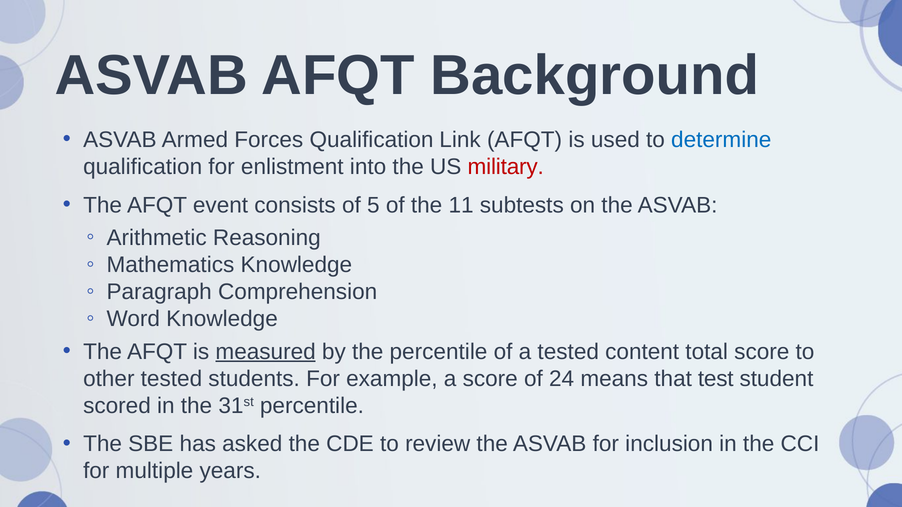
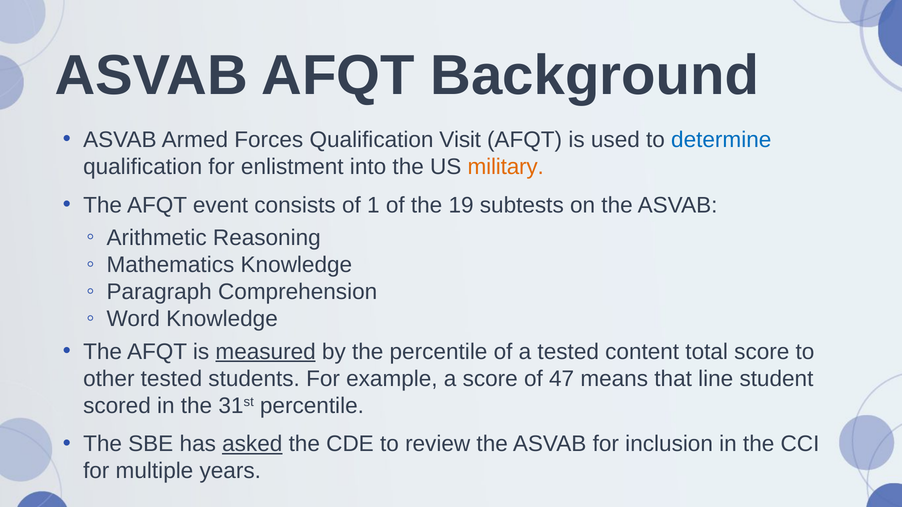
Link: Link -> Visit (460, 140)
military colour: red -> orange (506, 167)
5: 5 -> 1 (373, 205)
11: 11 -> 19 (461, 205)
24: 24 -> 47 (562, 379)
test: test -> line (716, 379)
asked underline: none -> present (252, 444)
